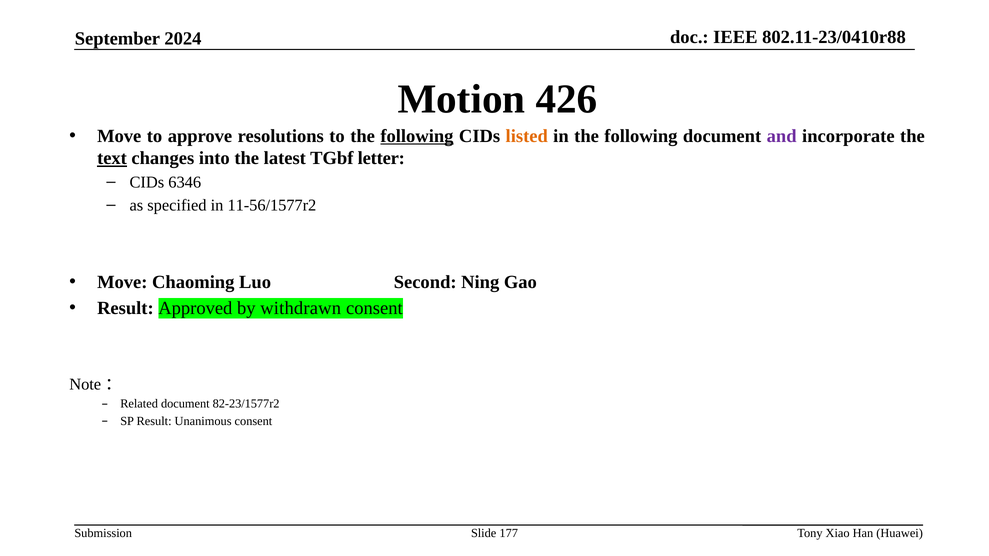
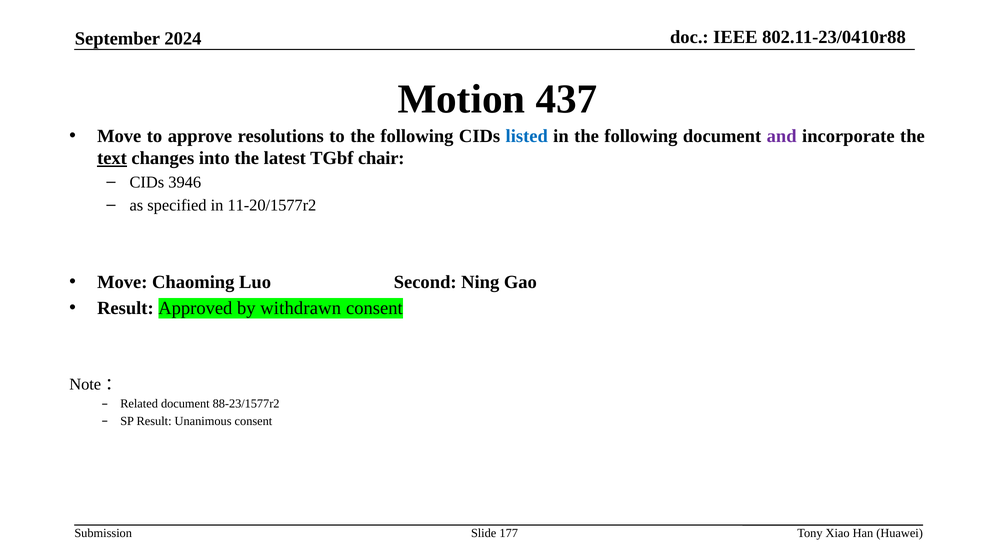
426: 426 -> 437 (567, 99)
following underline: present -> none (417, 136)
listed colour: orange -> blue (527, 136)
letter: letter -> chair (381, 158)
6346: 6346 -> 3946 (185, 182)
11-56/1577r2: 11-56/1577r2 -> 11-20/1577r2 (272, 206)
82-23/1577r2: 82-23/1577r2 -> 88-23/1577r2 (246, 404)
